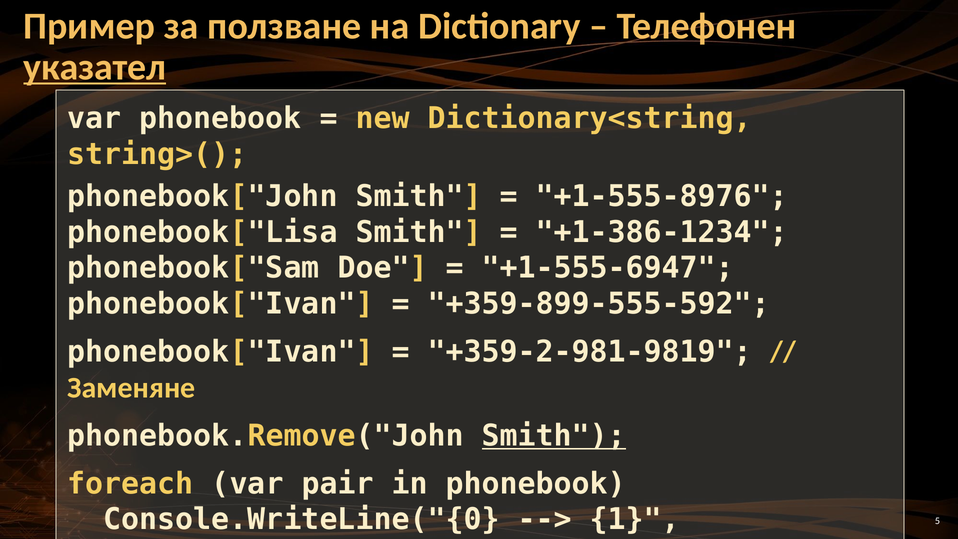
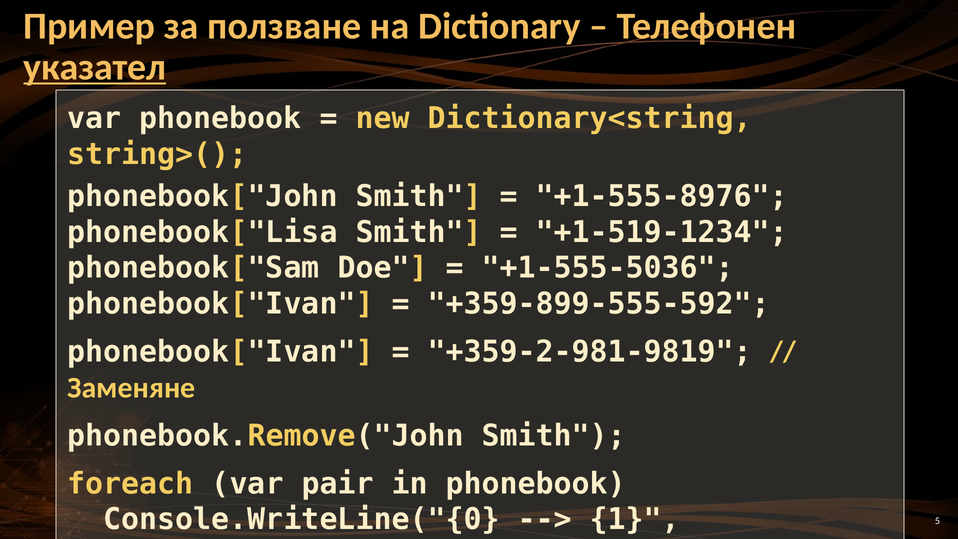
+1-386-1234: +1-386-1234 -> +1-519-1234 (662, 232)
+1-555-6947: +1-555-6947 -> +1-555-5036 (608, 268)
Smith underline: present -> none (554, 436)
